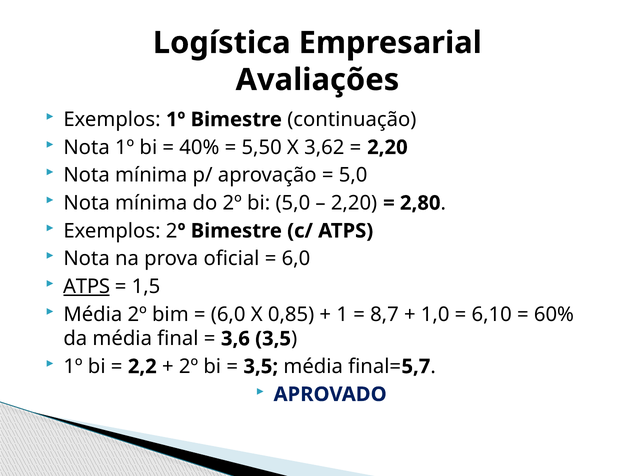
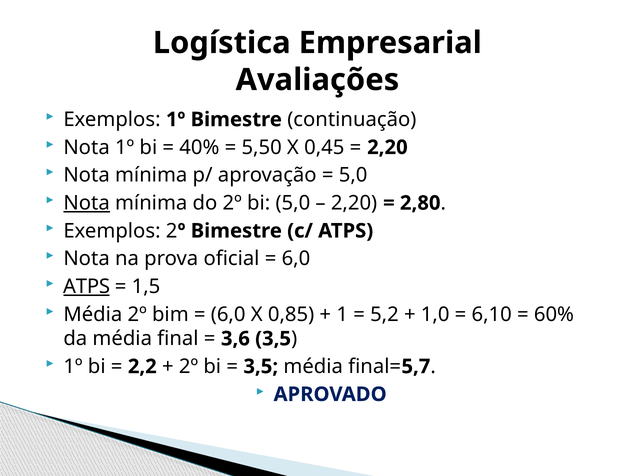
3,62: 3,62 -> 0,45 (324, 147)
Nota underline: none -> present (87, 203)
8,7: 8,7 -> 5,2 (384, 315)
